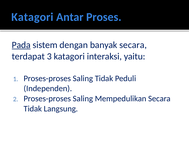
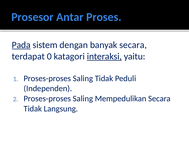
Katagori: Katagori -> Prosesor (32, 17)
3: 3 -> 0 (49, 56)
interaksi underline: none -> present (104, 56)
